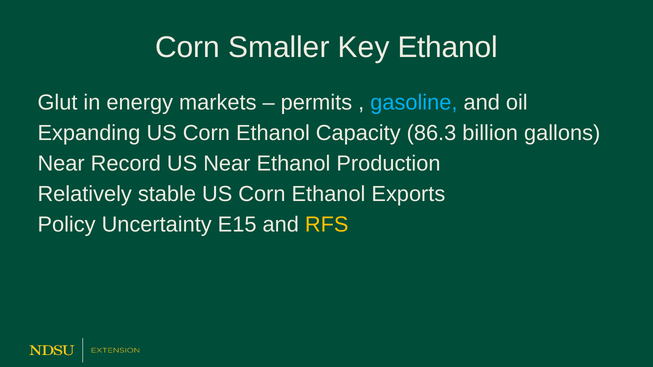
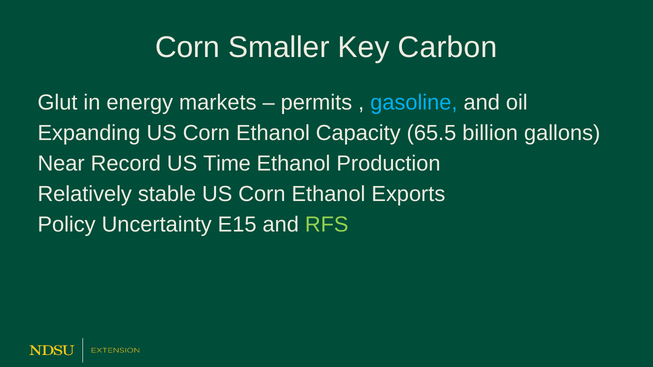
Key Ethanol: Ethanol -> Carbon (447, 47)
86.3: 86.3 -> 65.5 (431, 133)
US Near: Near -> Time (227, 164)
RFS colour: yellow -> light green (327, 225)
